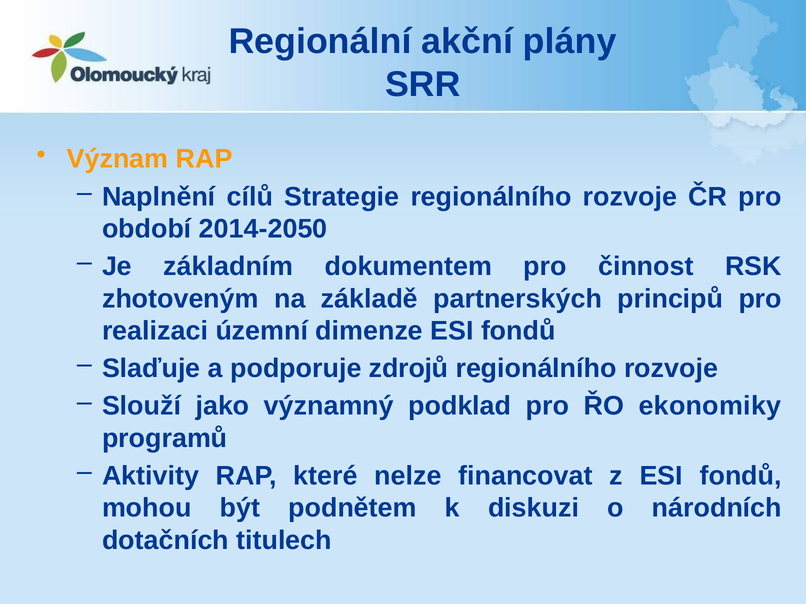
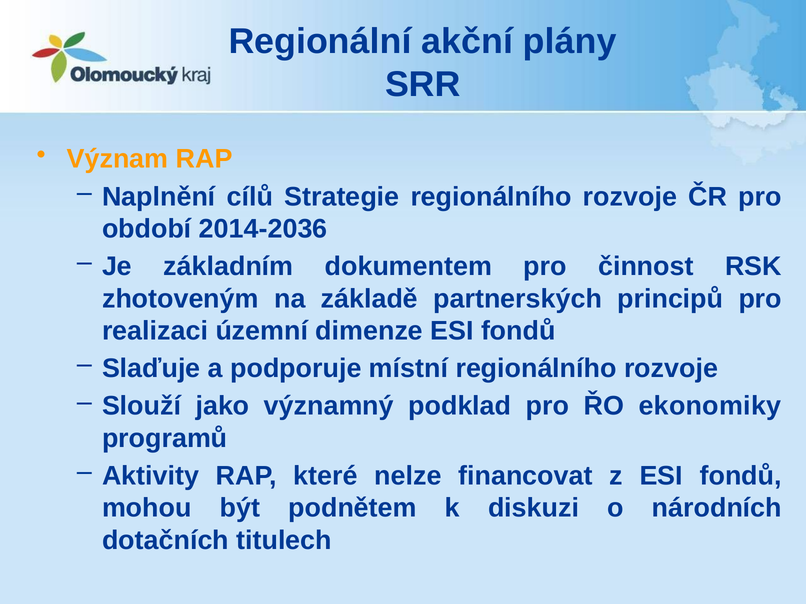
2014-2050: 2014-2050 -> 2014-2036 (263, 229)
zdrojů: zdrojů -> místní (409, 369)
